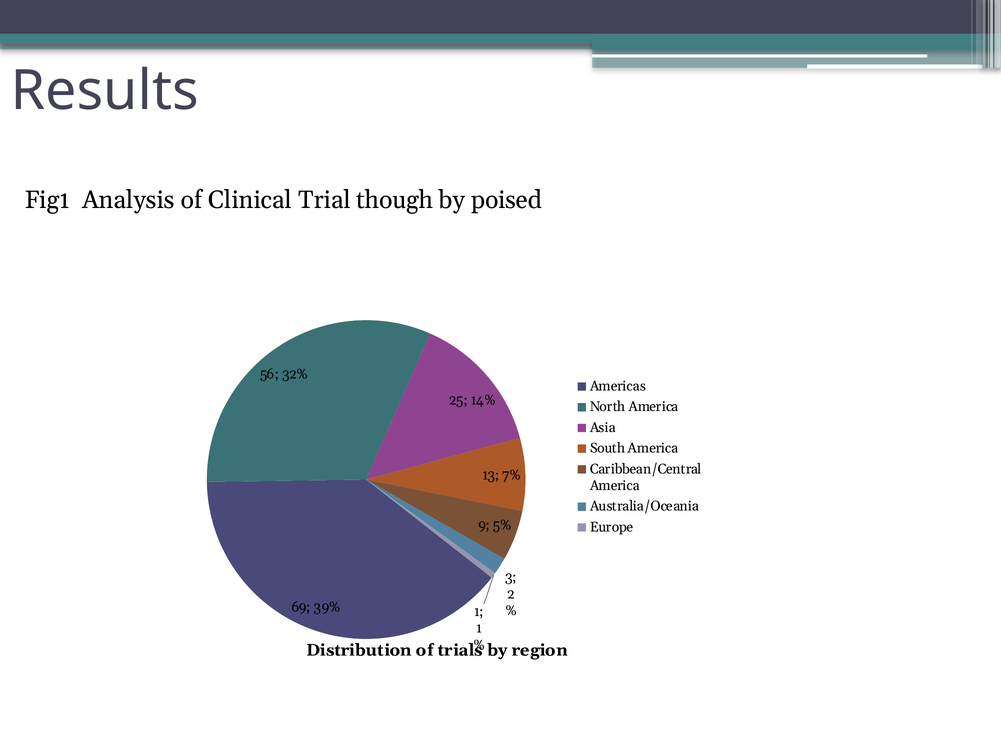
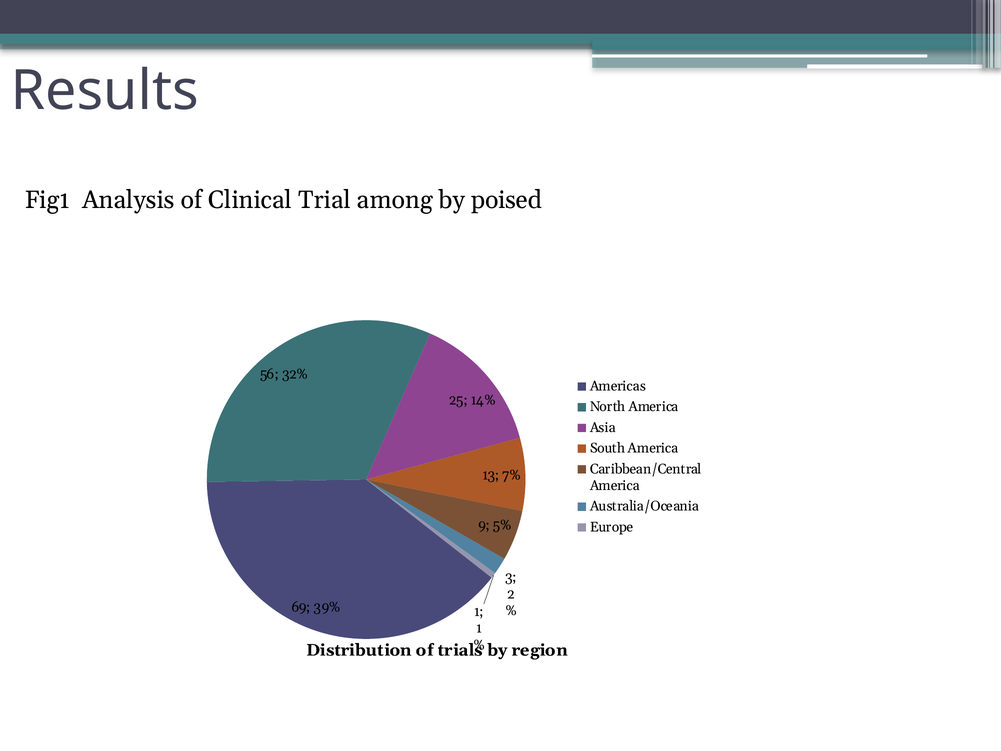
though: though -> among (395, 200)
